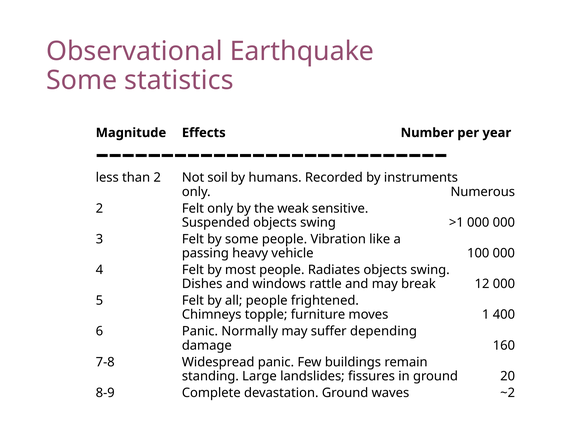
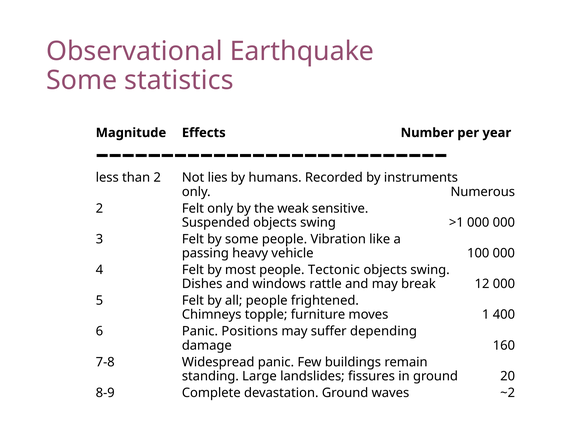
soil: soil -> lies (218, 177)
Radiates: Radiates -> Tectonic (334, 270)
Normally: Normally -> Positions (250, 331)
